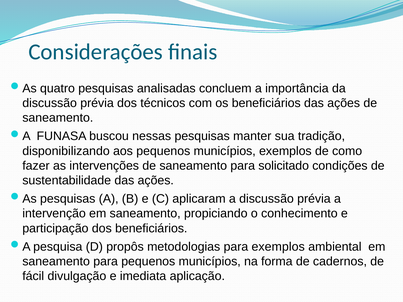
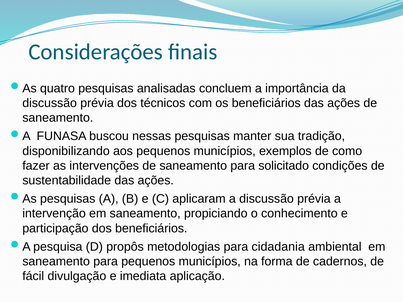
para exemplos: exemplos -> cidadania (278, 247)
